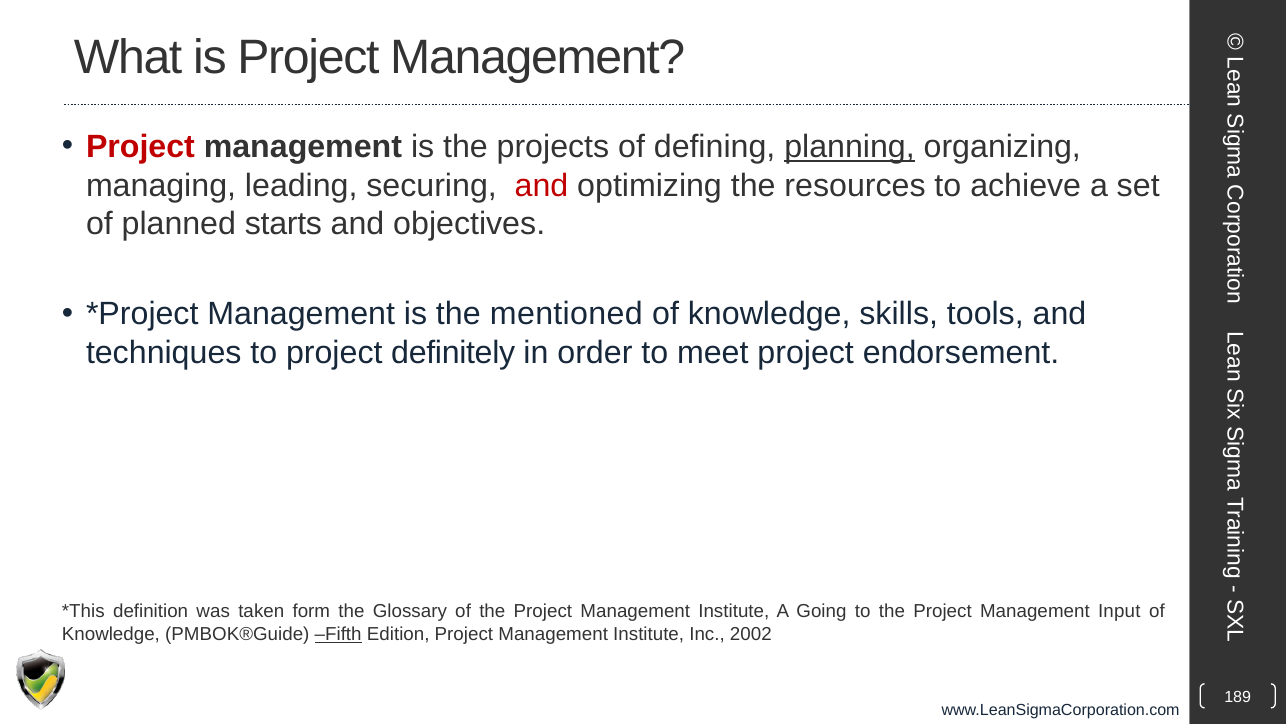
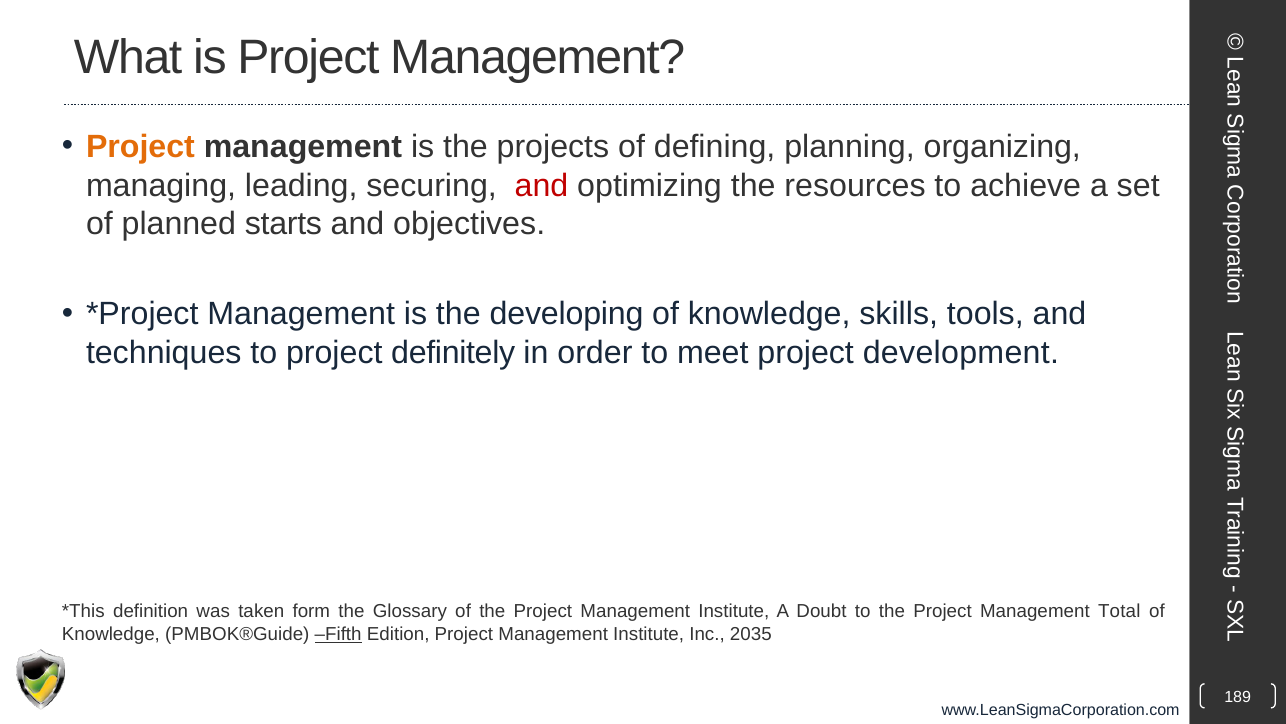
Project colour: red -> orange (140, 147)
planning underline: present -> none (849, 147)
mentioned: mentioned -> developing (567, 314)
endorsement: endorsement -> development (961, 353)
Going: Going -> Doubt (822, 611)
Input: Input -> Total (1119, 611)
2002: 2002 -> 2035 (751, 634)
